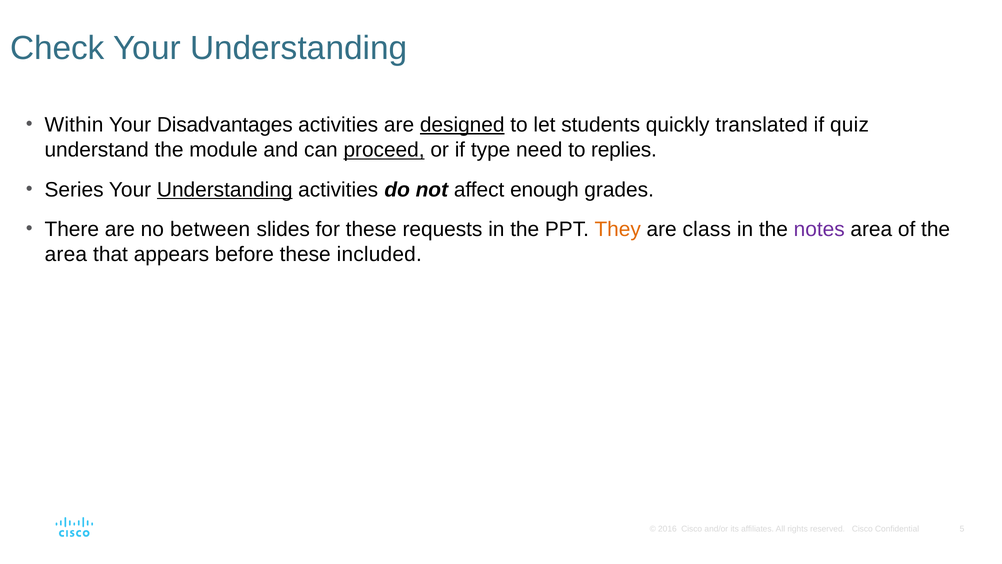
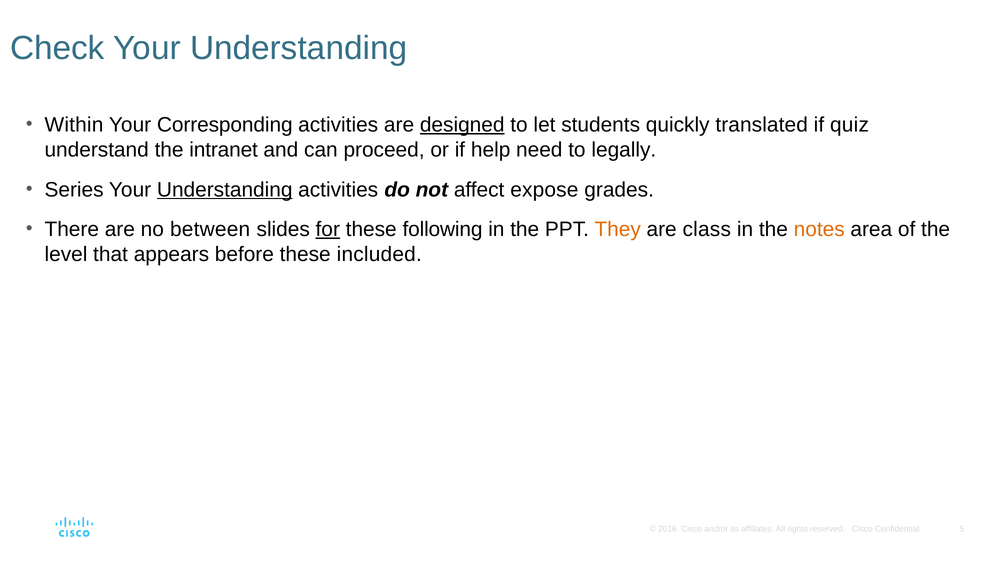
Disadvantages: Disadvantages -> Corresponding (225, 125)
module: module -> intranet (224, 150)
proceed underline: present -> none (384, 150)
type: type -> help (491, 150)
replies: replies -> legally (624, 150)
enough: enough -> expose (544, 189)
for underline: none -> present (328, 229)
requests: requests -> following (443, 229)
notes colour: purple -> orange (819, 229)
area: area -> level (66, 254)
